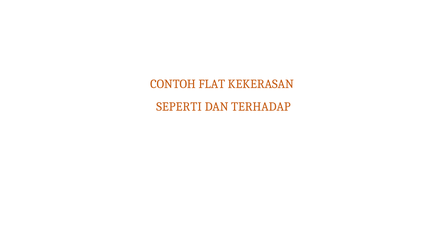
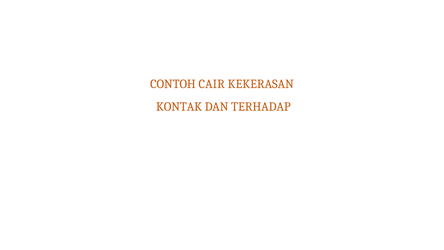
FLAT: FLAT -> CAIR (212, 84)
SEPERTI: SEPERTI -> KONTAK (179, 106)
